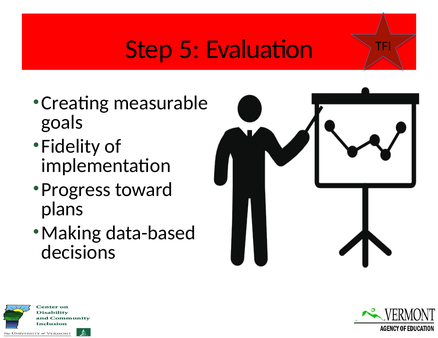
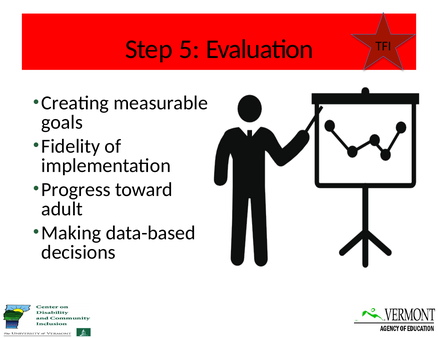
plans: plans -> adult (62, 209)
